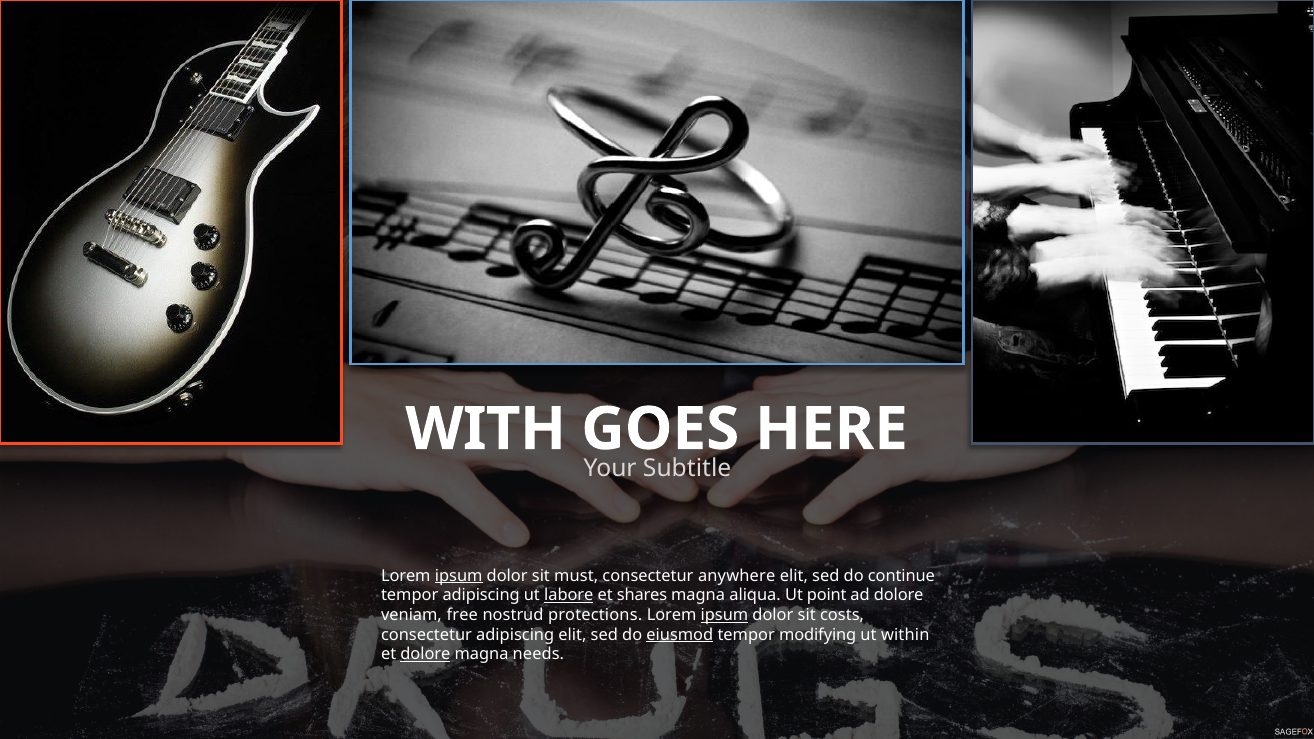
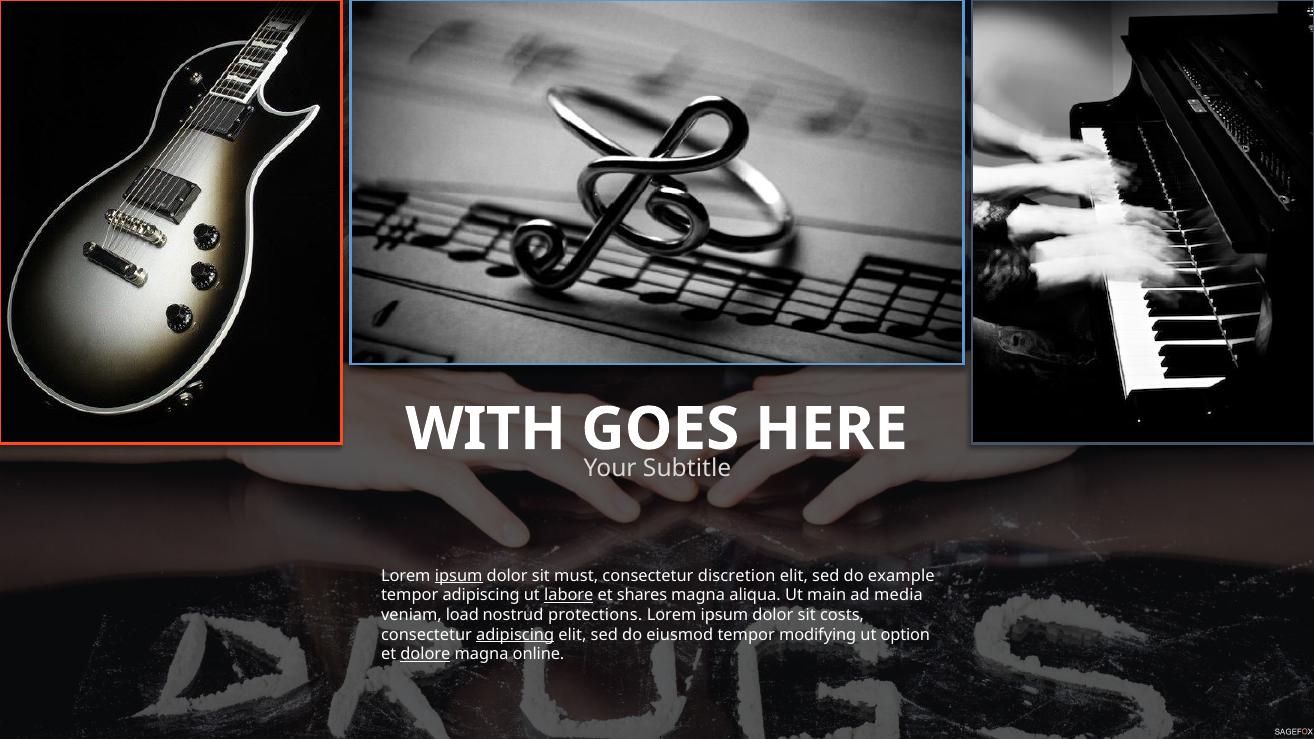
anywhere: anywhere -> discretion (737, 576)
continue: continue -> example (901, 576)
point: point -> main (827, 596)
ad dolore: dolore -> media (899, 596)
free: free -> load (462, 615)
ipsum underline: present -> none (725, 615)
adipiscing underline: none -> present (515, 635)
eiusmod underline: present -> none (680, 635)
within: within -> option (905, 635)
needs: needs -> online (539, 655)
